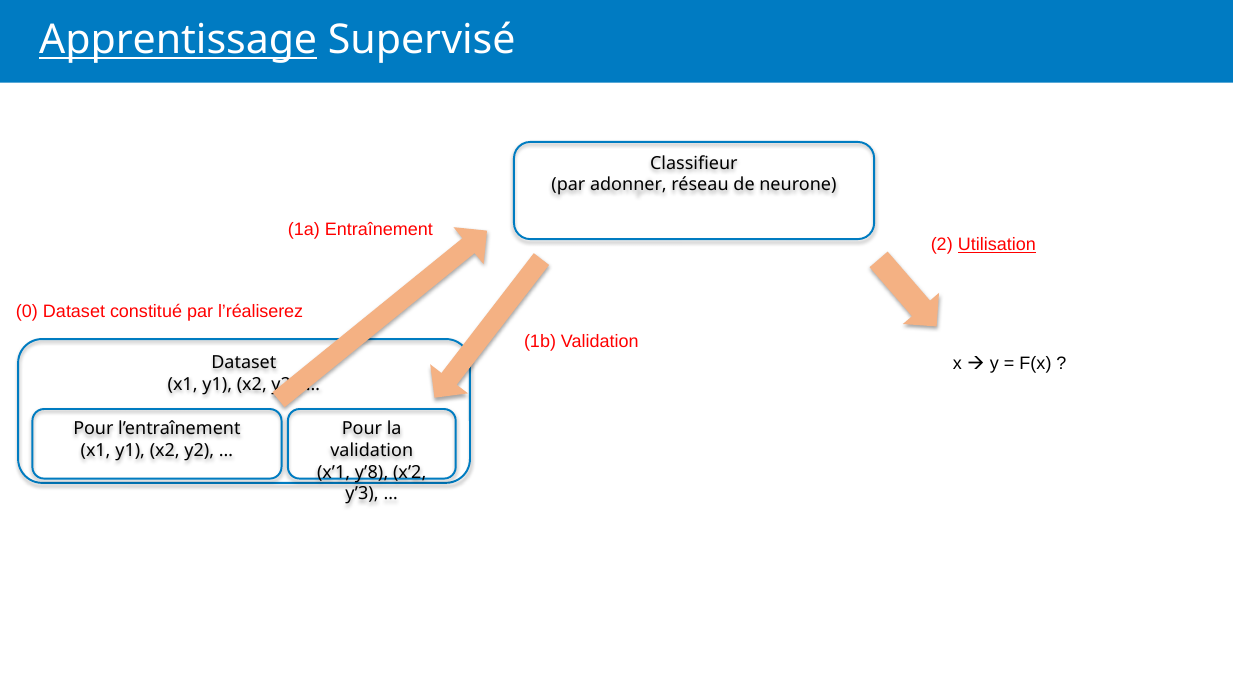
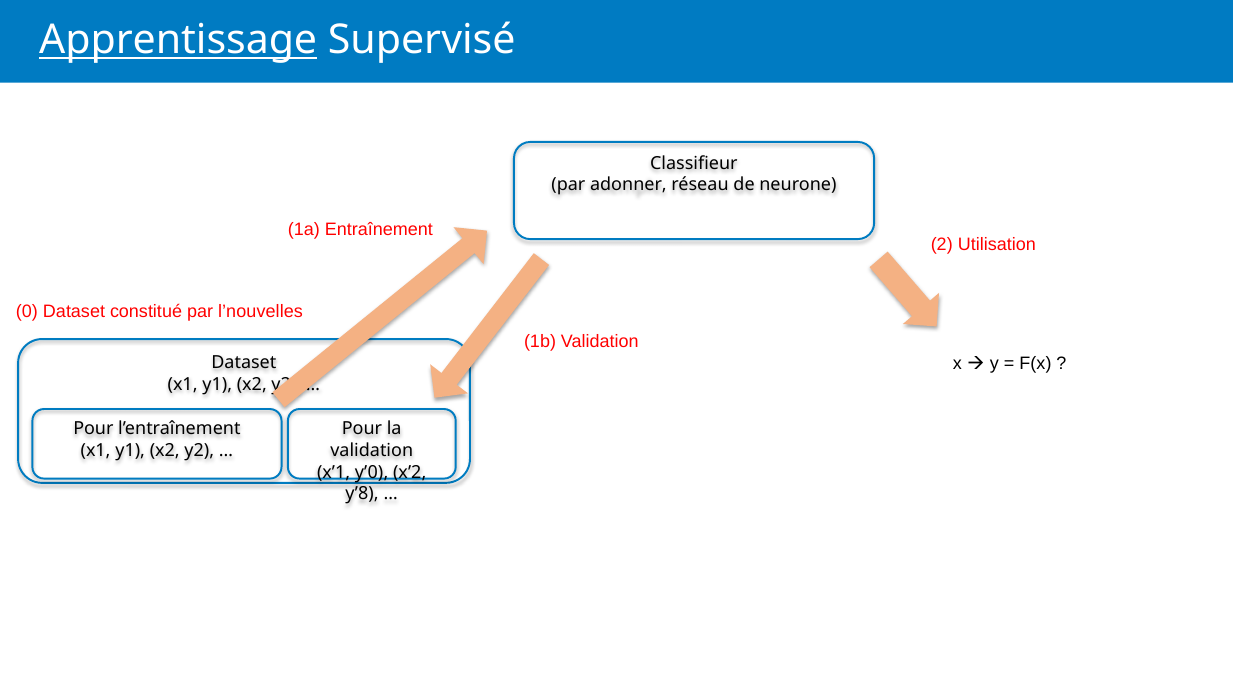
Utilisation underline: present -> none (997, 245)
l’réaliserez: l’réaliserez -> l’nouvelles (261, 312)
y’8: y’8 -> y’0 (372, 473)
y’3: y’3 -> y’8 (362, 494)
